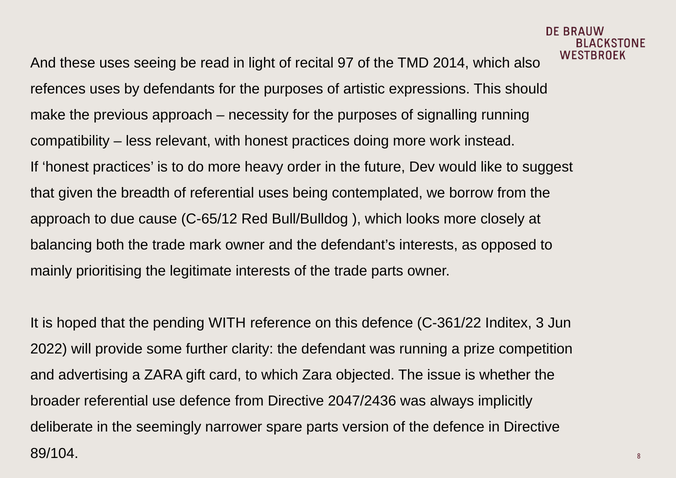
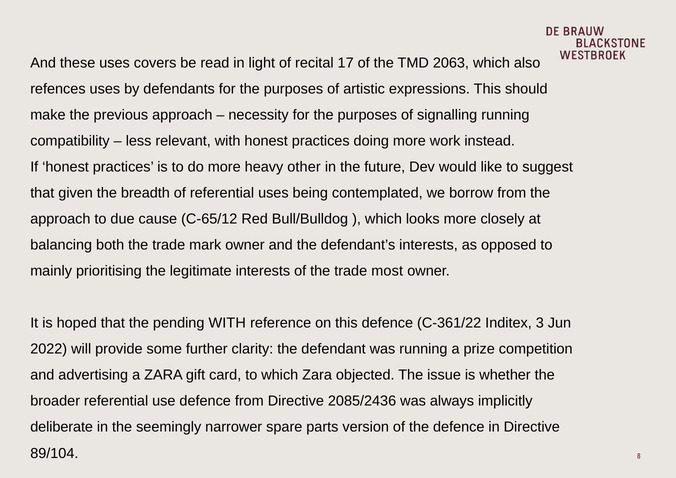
seeing: seeing -> covers (155, 63)
97: 97 -> 17 (346, 63)
2014: 2014 -> 2063 (451, 63)
order: order -> other (304, 167)
trade parts: parts -> most (387, 271)
2047/2436: 2047/2436 -> 2085/2436 (362, 401)
